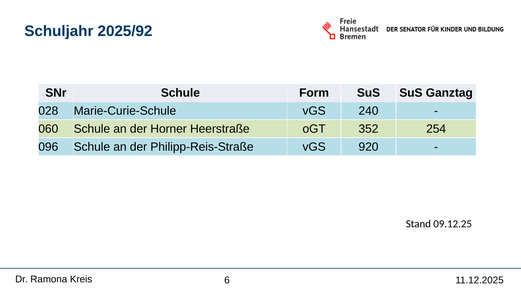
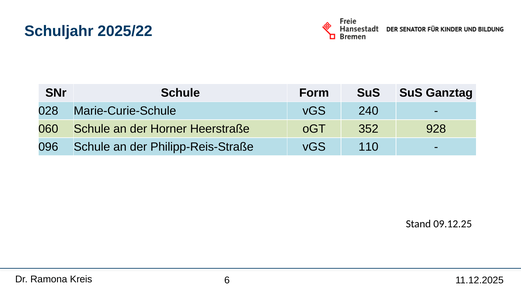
2025/92: 2025/92 -> 2025/22 (125, 31)
254: 254 -> 928 (436, 129)
920: 920 -> 110 (368, 147)
